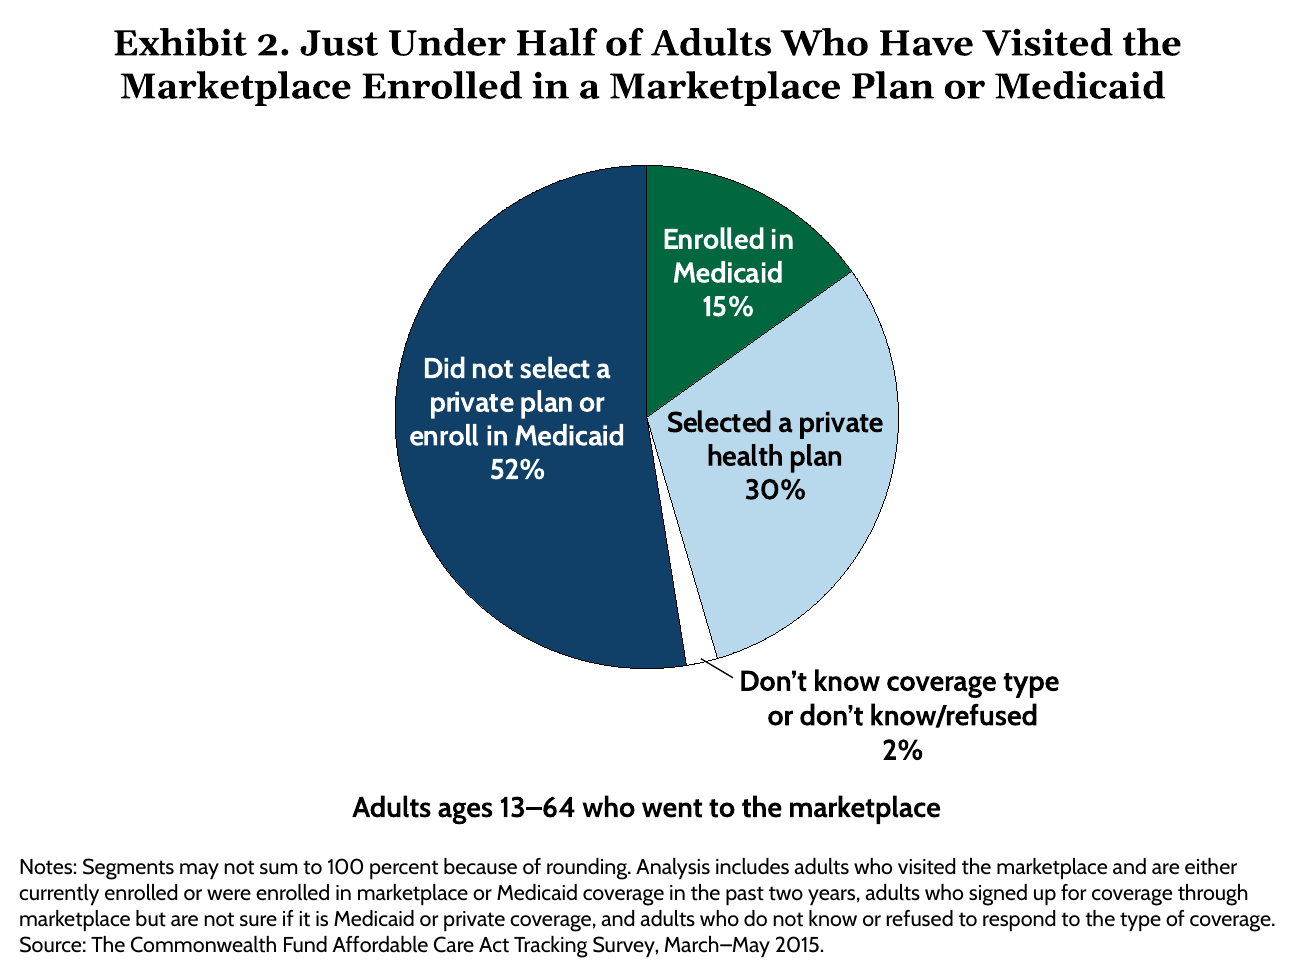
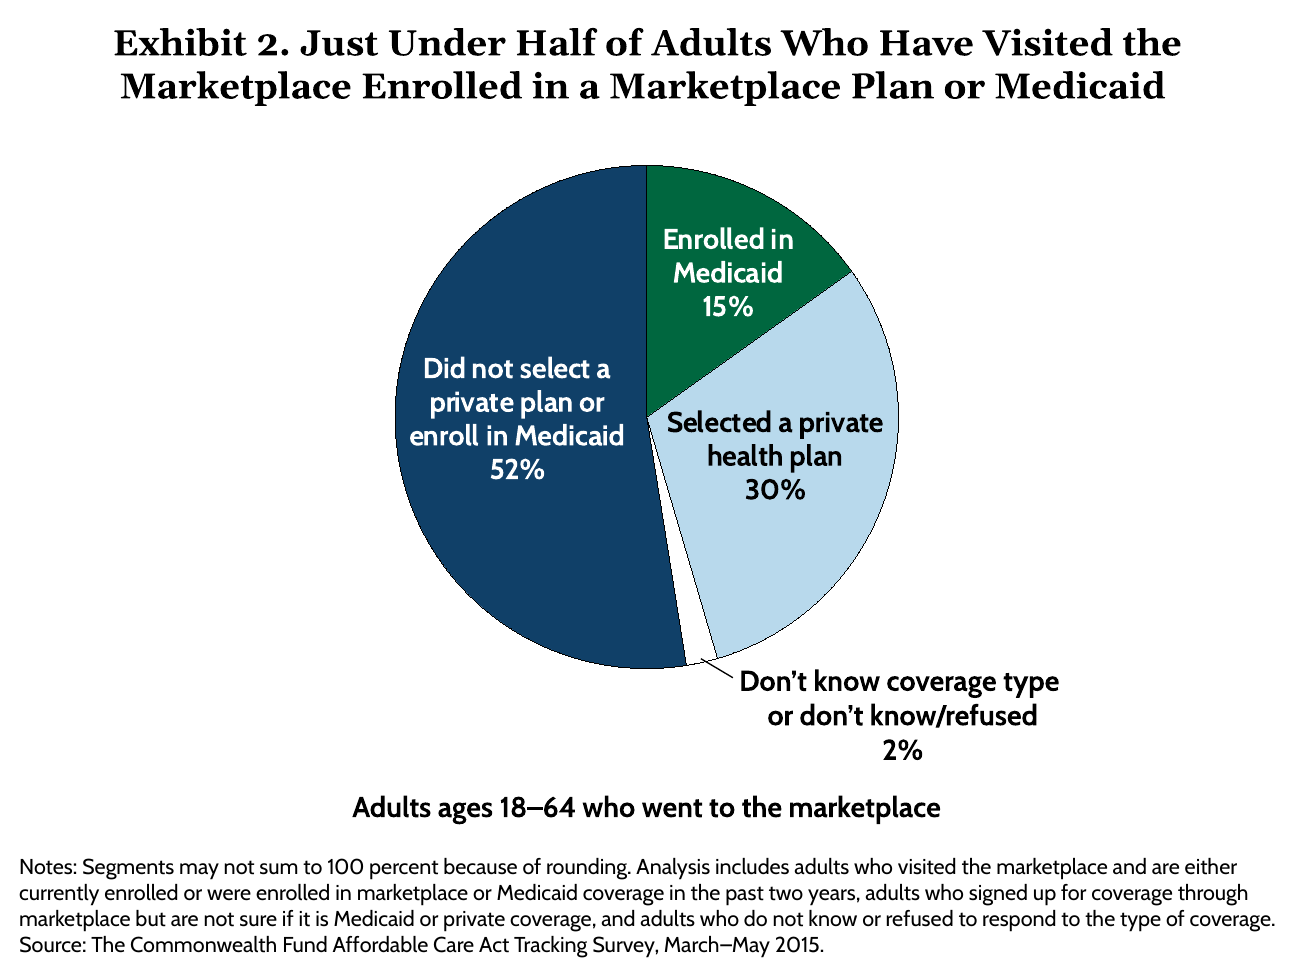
13–64: 13–64 -> 18–64 (538, 808)
